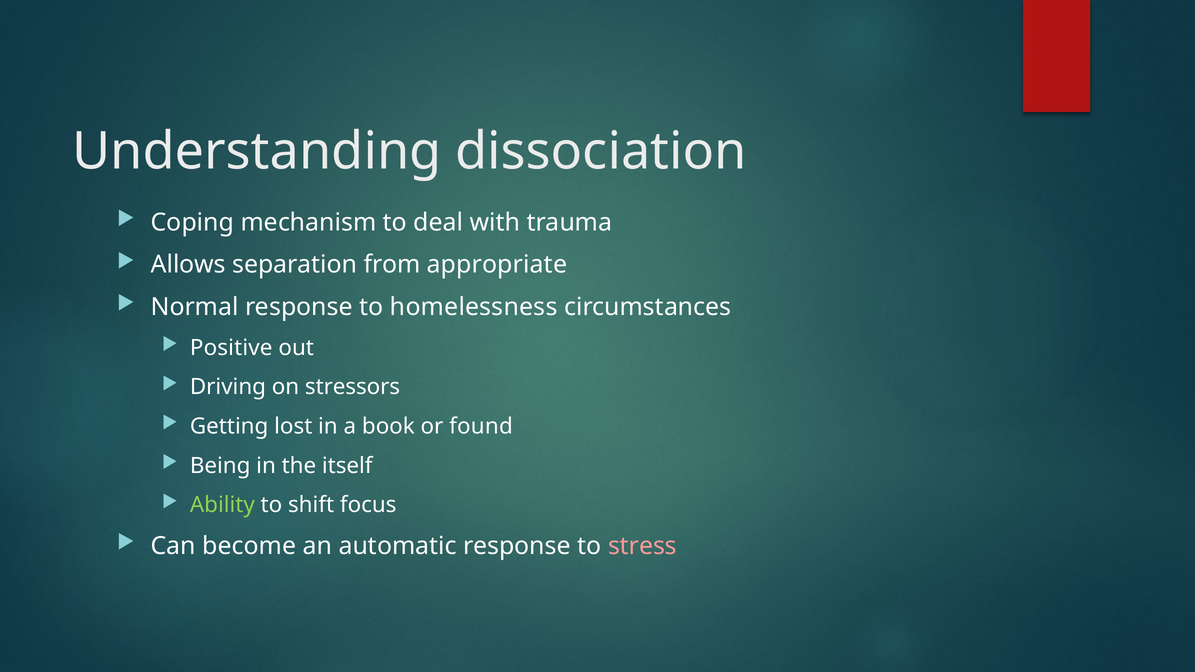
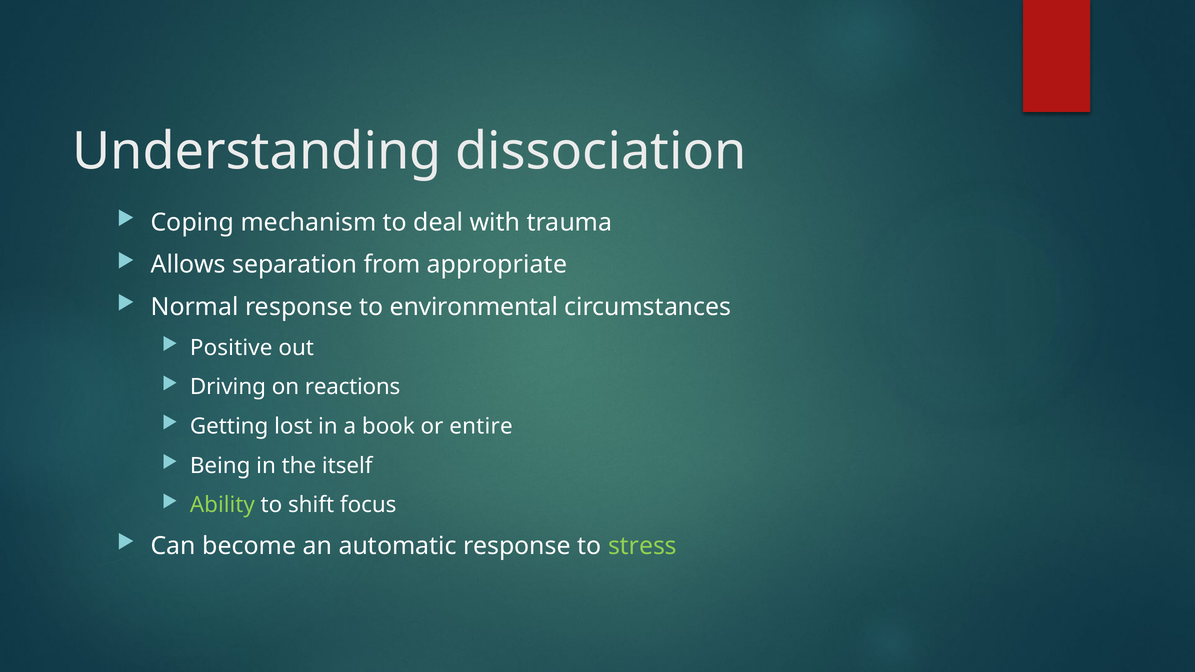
homelessness: homelessness -> environmental (474, 307)
stressors: stressors -> reactions (353, 387)
found: found -> entire (481, 426)
stress colour: pink -> light green (642, 546)
